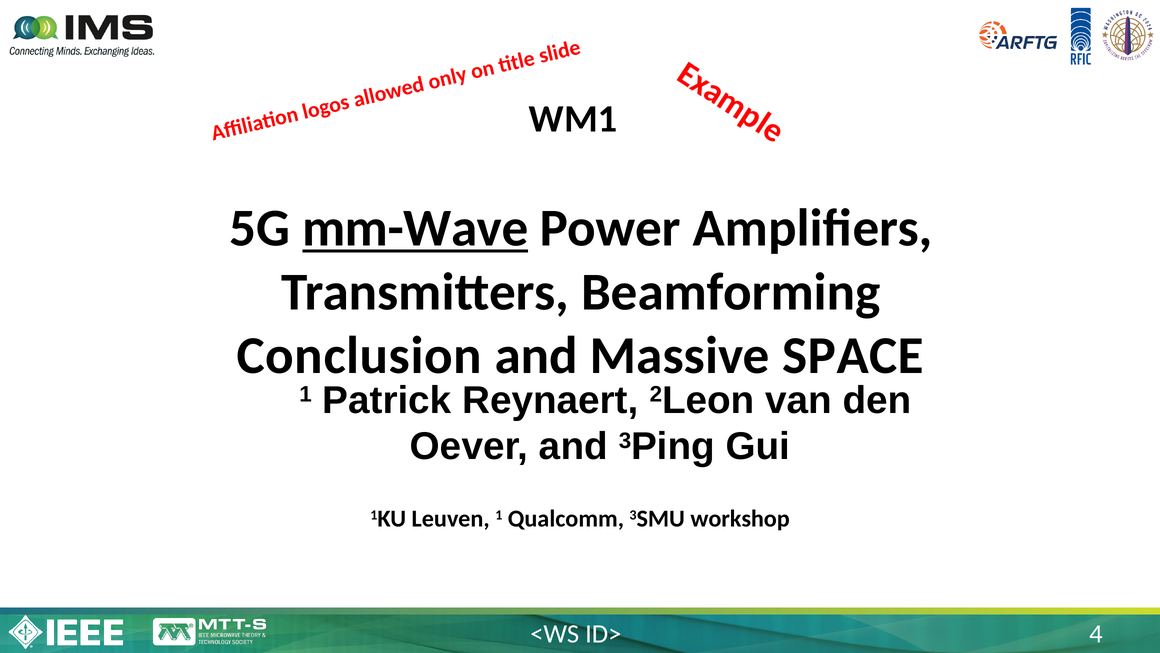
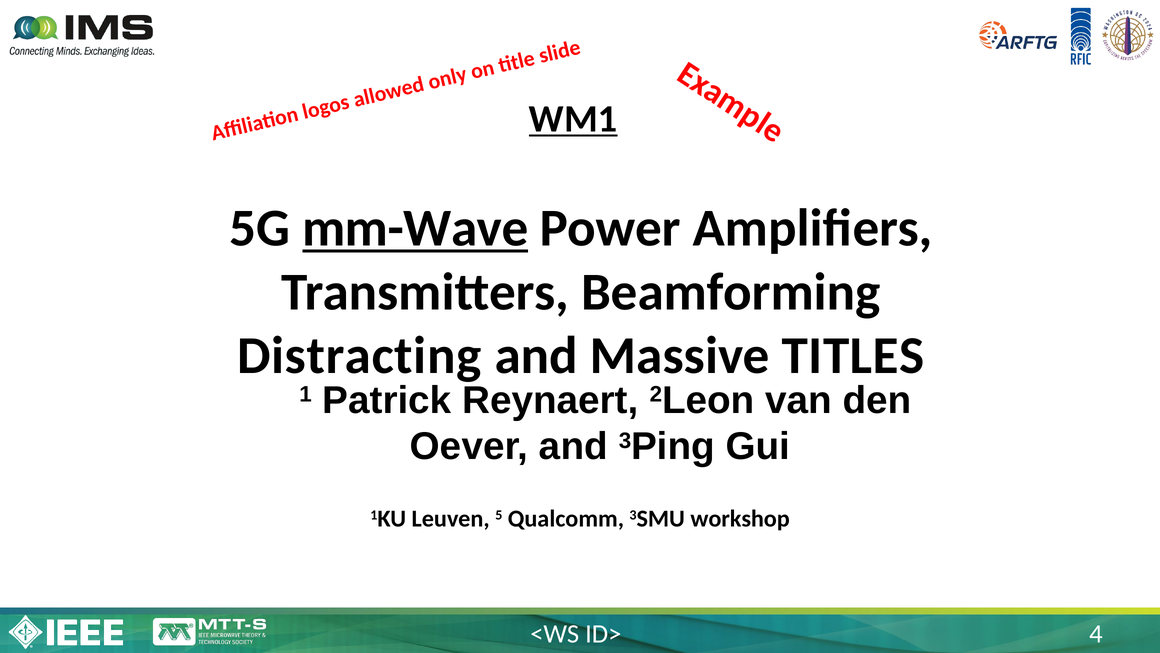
WM1 underline: none -> present (573, 119)
Conclusion: Conclusion -> Distracting (359, 356)
SPACE: SPACE -> TITLES (853, 356)
Leuven 1: 1 -> 5 (499, 515)
